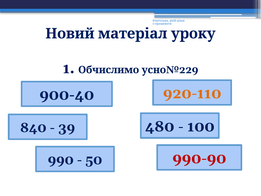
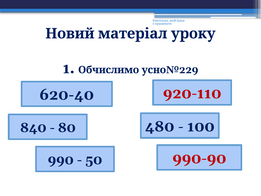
920-110 colour: orange -> red (192, 93)
900-40: 900-40 -> 620-40 (67, 95)
39: 39 -> 80 (67, 128)
